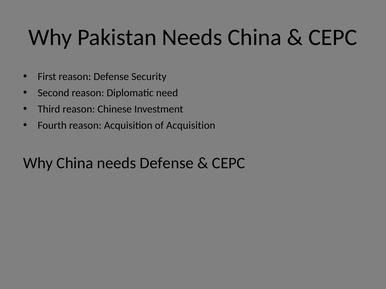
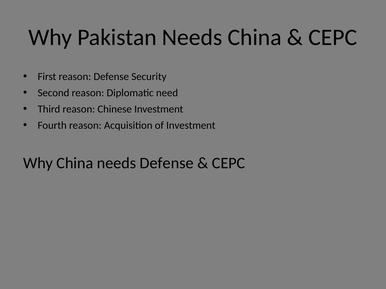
of Acquisition: Acquisition -> Investment (191, 126)
